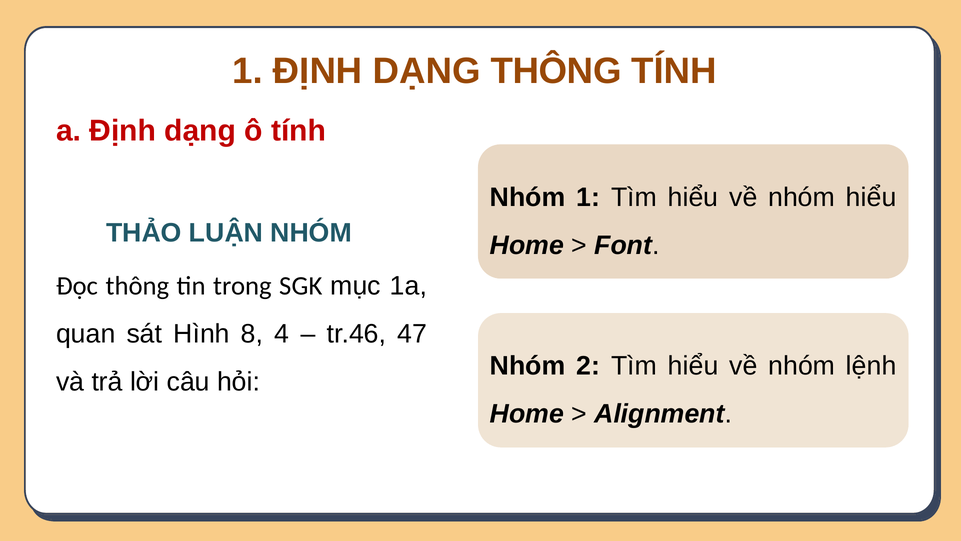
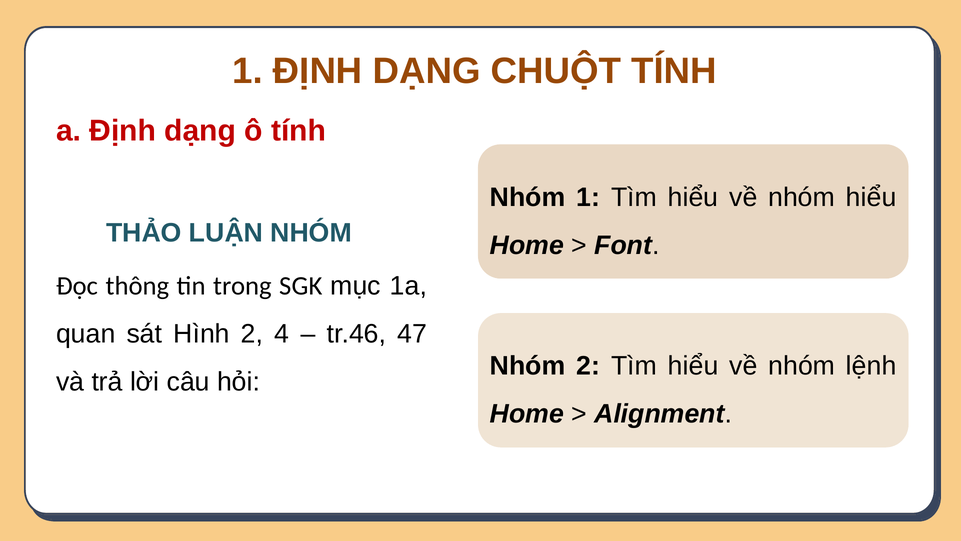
DẠNG THÔNG: THÔNG -> CHUỘT (556, 71)
Hình 8: 8 -> 2 (252, 334)
